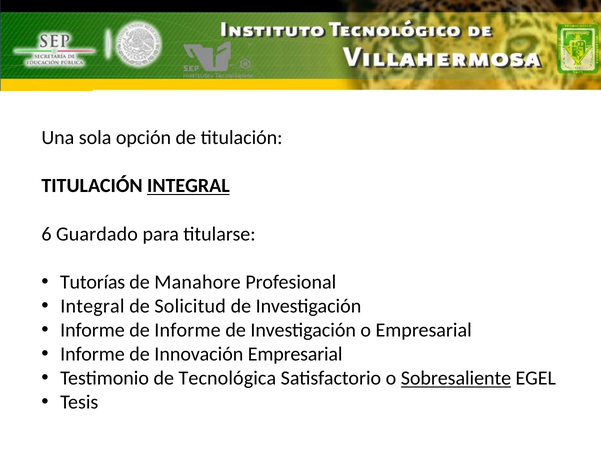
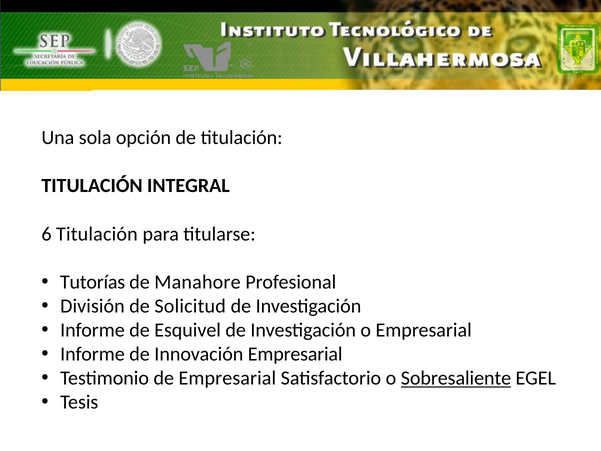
INTEGRAL underline: present -> none (188, 186)
6 Guardado: Guardado -> Titulación (97, 234)
Integral: Integral -> División (92, 306)
de Informe: Informe -> Esquivel (188, 330)
de Tecnológica: Tecnológica -> Empresarial (227, 378)
